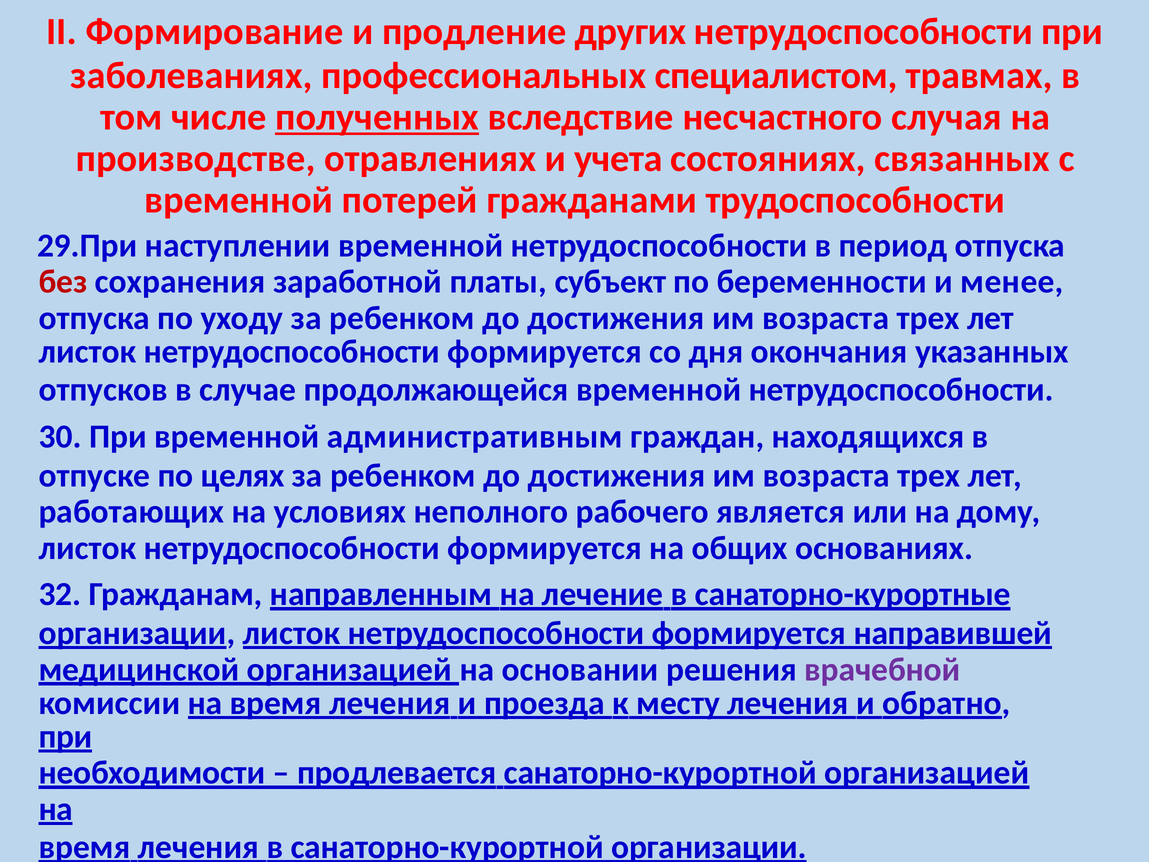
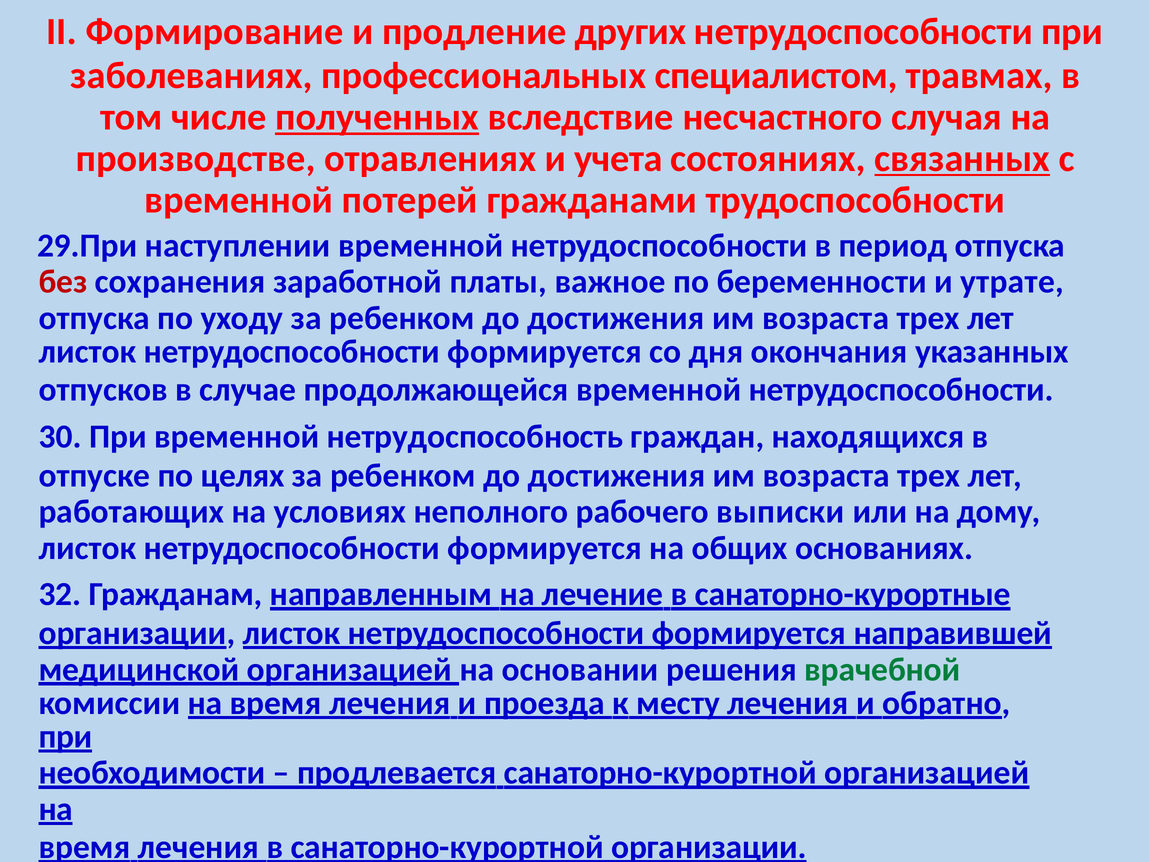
связанных underline: none -> present (962, 158)
субъект: субъект -> важное (610, 282)
менее: менее -> утрате (1012, 282)
административным: административным -> нетрудоспособность (475, 437)
является: является -> выписки (780, 512)
врачебной colour: purple -> green (882, 669)
